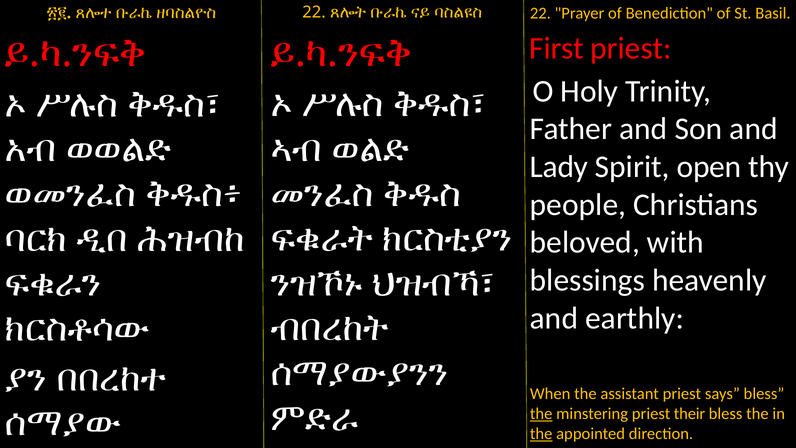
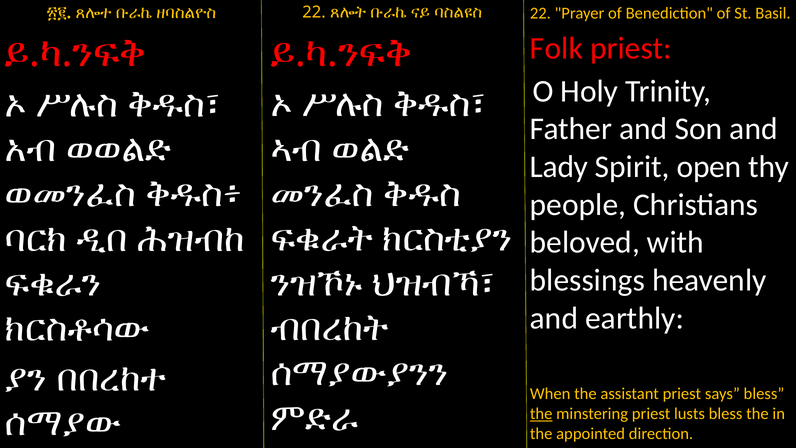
First: First -> Folk (556, 48)
their: their -> lusts (689, 414)
the underline: present -> none (541, 434)
